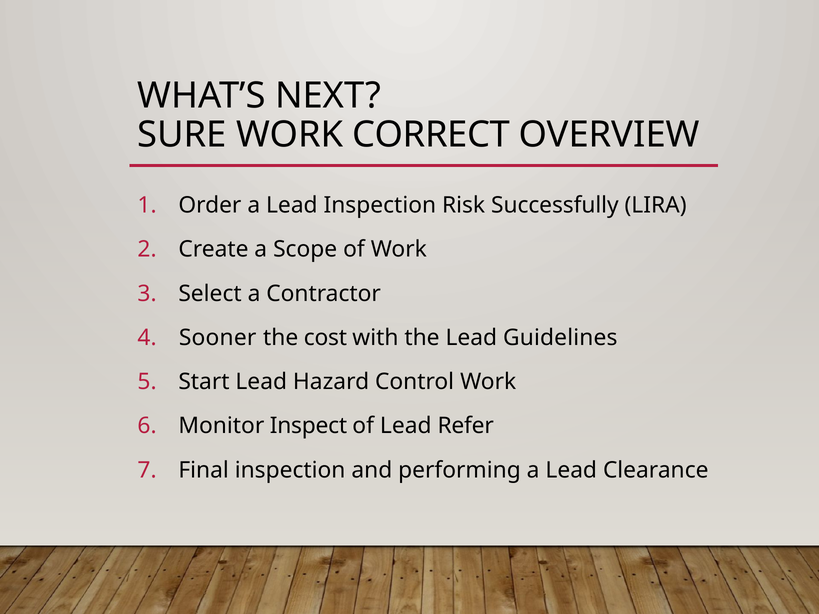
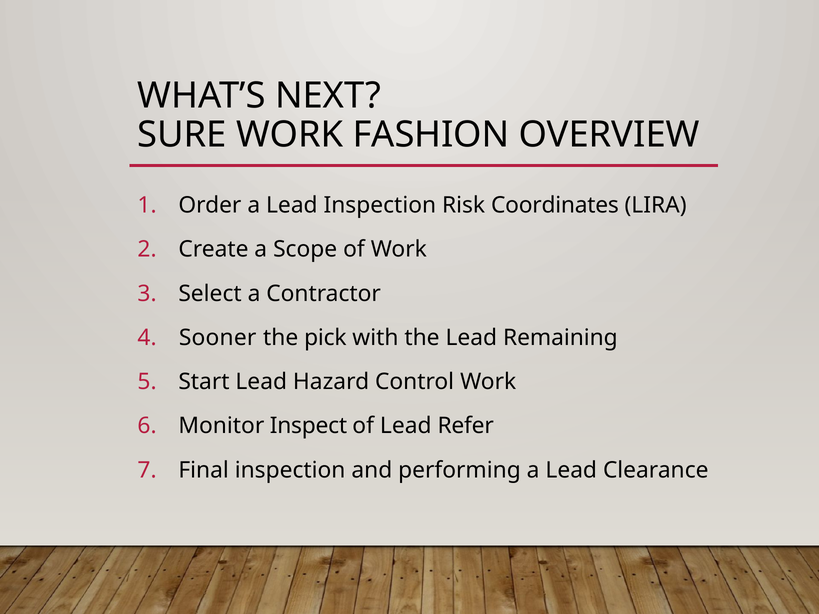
CORRECT: CORRECT -> FASHION (431, 135)
Successfully: Successfully -> Coordinates (555, 205)
cost: cost -> pick (325, 338)
Guidelines: Guidelines -> Remaining (560, 338)
